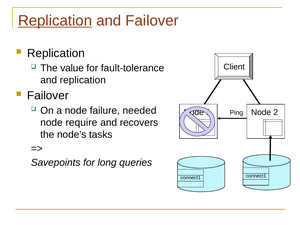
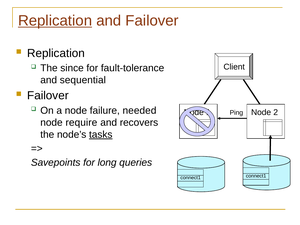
value: value -> since (72, 68)
and replication: replication -> sequential (83, 80)
tasks underline: none -> present (101, 135)
